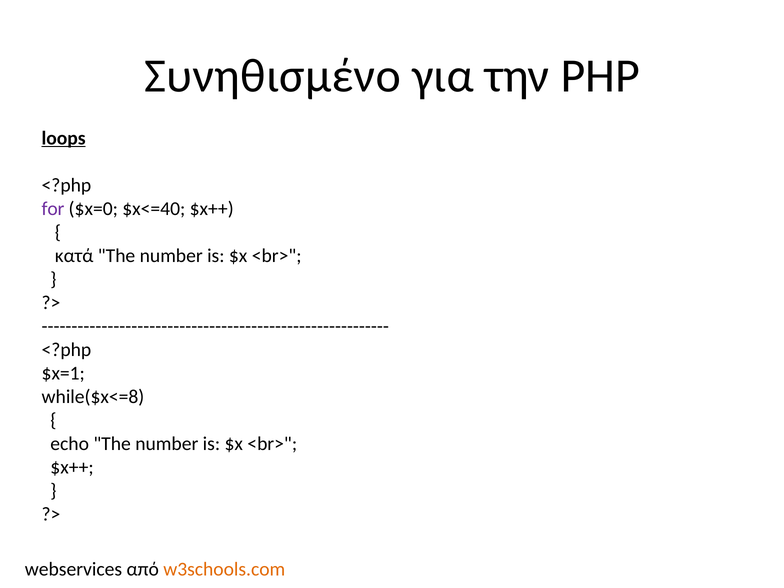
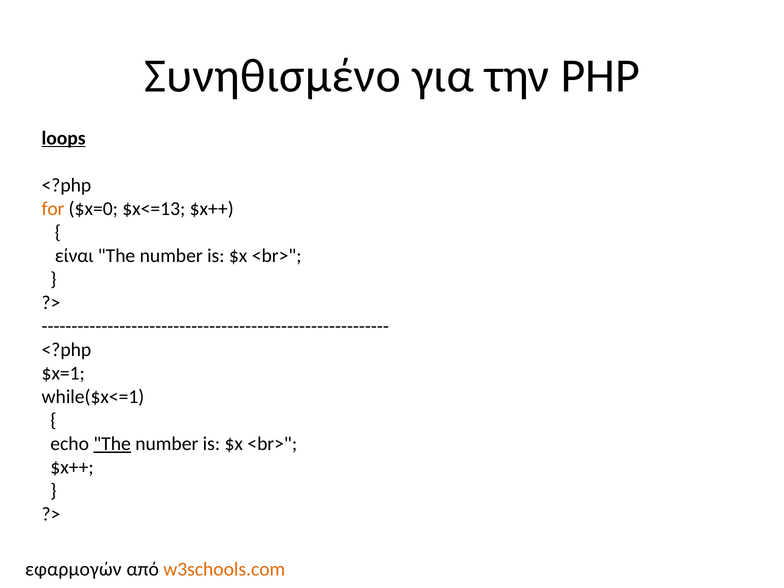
for colour: purple -> orange (53, 209)
$x<=40: $x<=40 -> $x<=13 (154, 209)
κατά: κατά -> είναι (74, 256)
while($x<=8: while($x<=8 -> while($x<=1 (93, 397)
The underline: none -> present (112, 444)
webservices: webservices -> εφαρμογών (73, 569)
